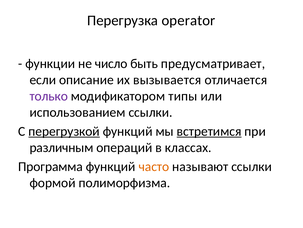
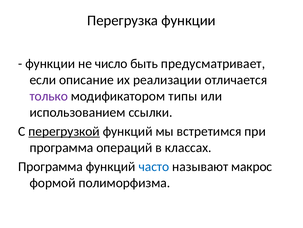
Перегрузка operator: operator -> функции (189, 20)
вызывается: вызывается -> реализации (167, 80)
встретимся underline: present -> none (209, 131)
различным: различным -> программа (61, 147)
часто colour: orange -> blue (154, 166)
называют ссылки: ссылки -> макрос (252, 166)
